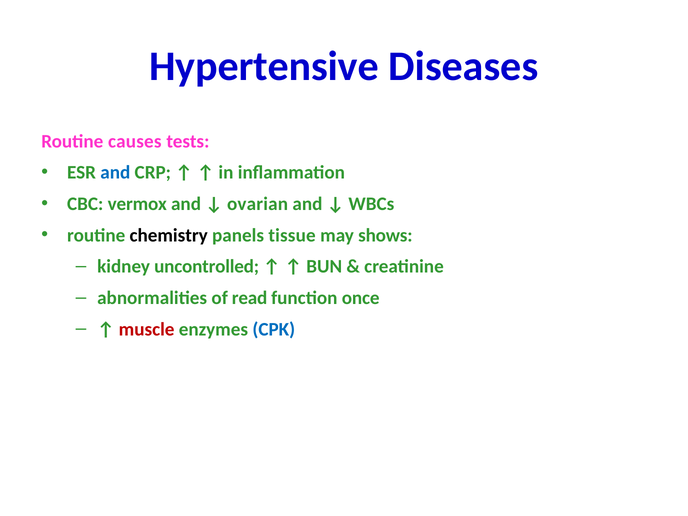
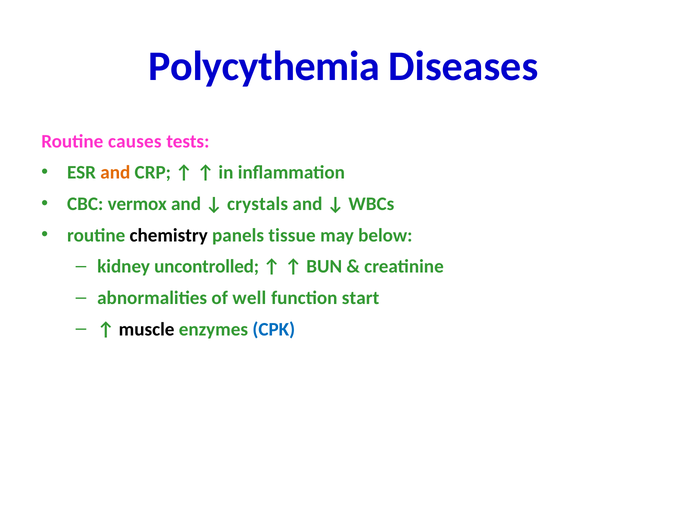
Hypertensive: Hypertensive -> Polycythemia (264, 67)
and colour: blue -> orange (115, 173)
ovarian: ovarian -> crystals (258, 204)
shows: shows -> below (385, 235)
read: read -> well (249, 298)
once: once -> start (361, 298)
muscle colour: red -> black (147, 329)
